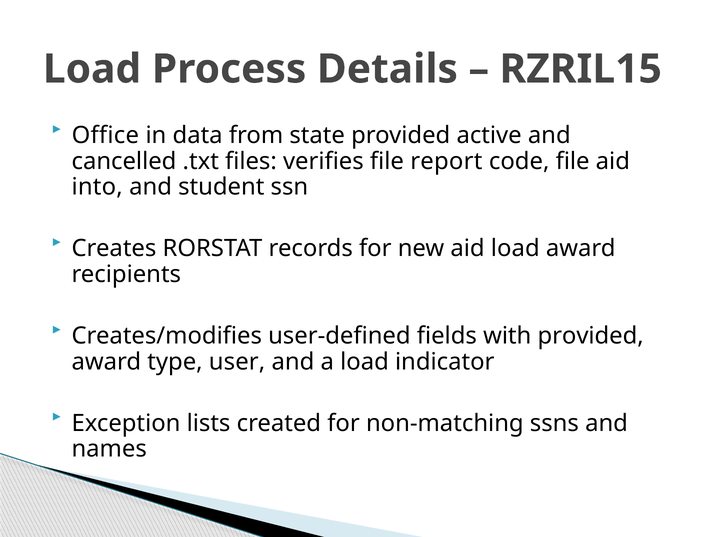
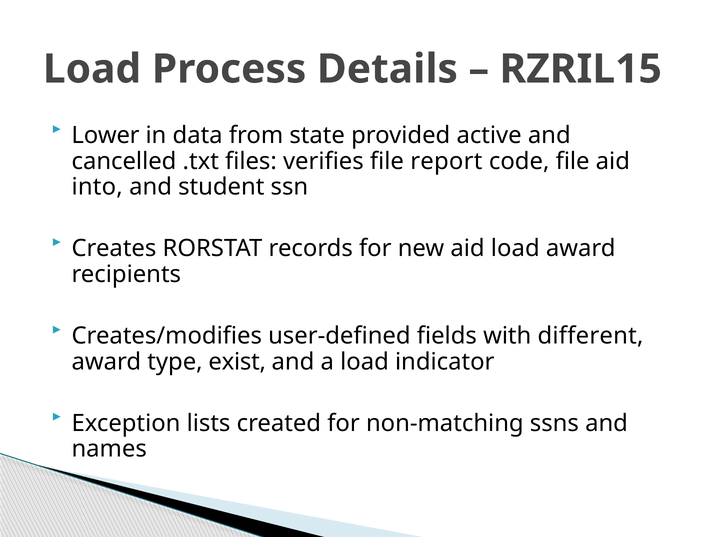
Office: Office -> Lower (106, 136)
with provided: provided -> different (590, 336)
user: user -> exist (237, 362)
